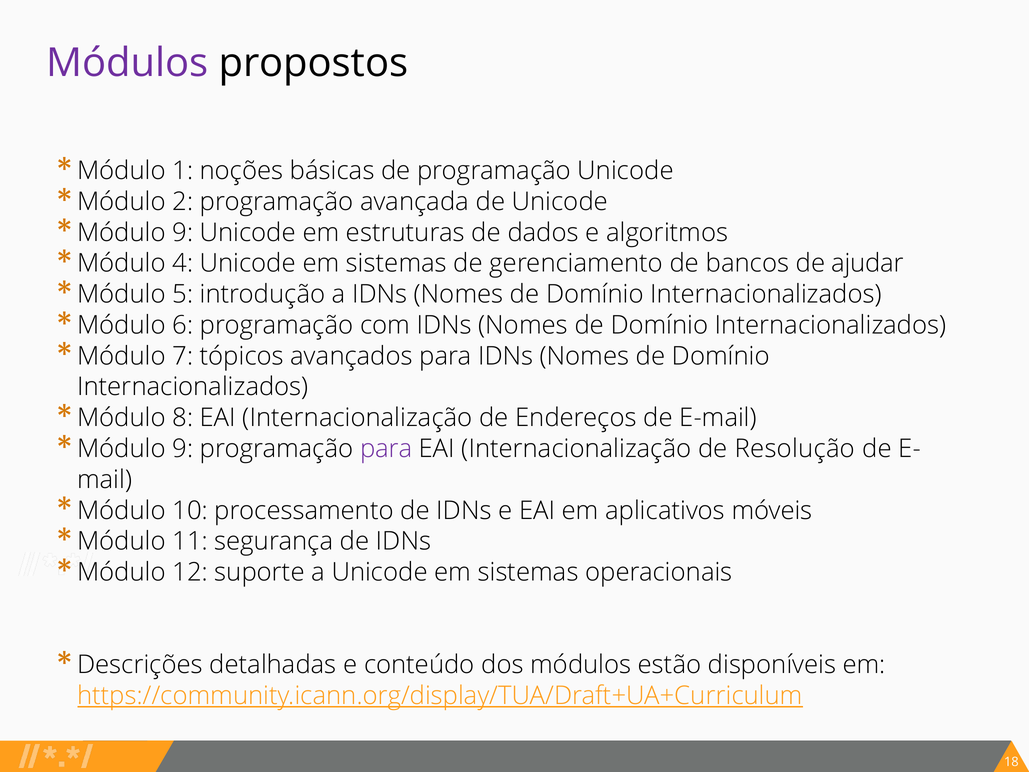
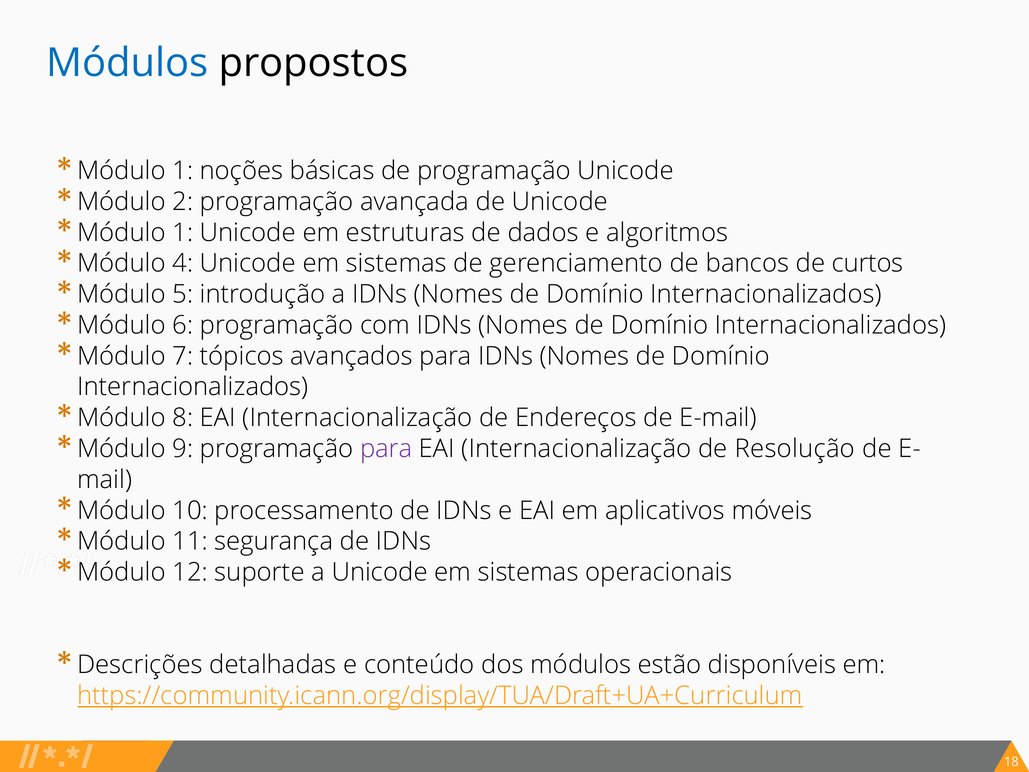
Módulos colour: purple -> blue (127, 63)
9: 9 -> 1 (183, 233)
ajudar: ajudar -> curtos (868, 263)
